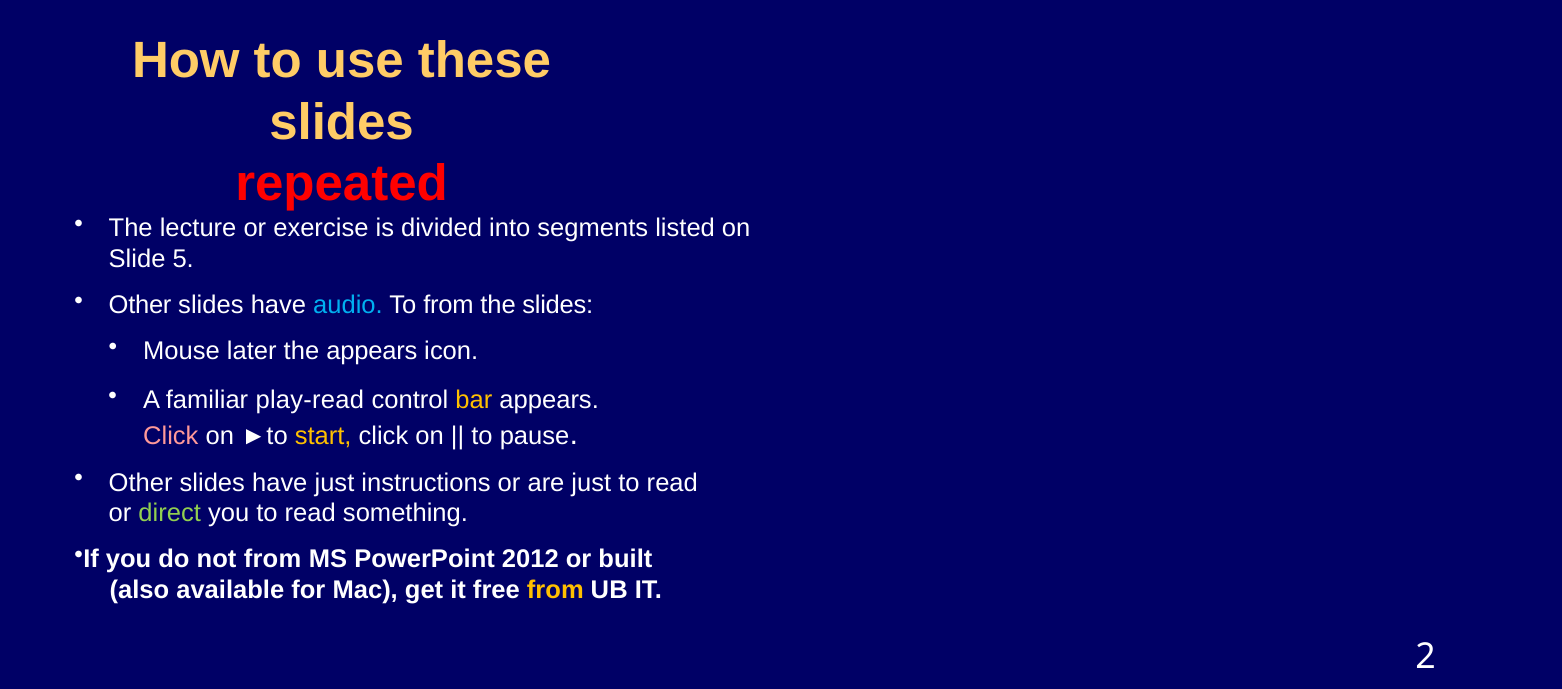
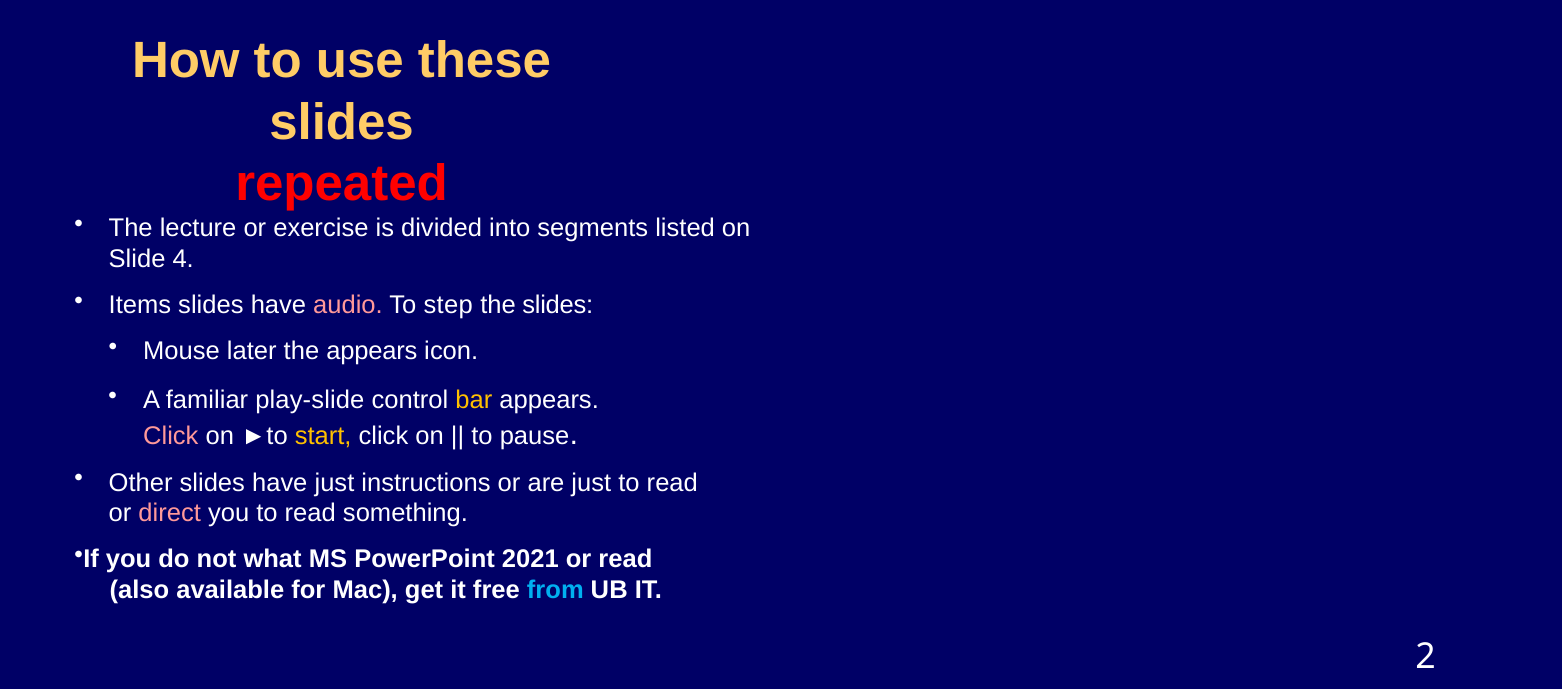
5: 5 -> 4 (183, 259)
Other: Other -> Items (140, 305)
audio colour: light blue -> pink (348, 305)
To from: from -> step (448, 305)
play-read: play-read -> play-slide (310, 400)
direct colour: light green -> pink (170, 513)
not from: from -> what (273, 559)
2012: 2012 -> 2021 (530, 559)
or built: built -> read (625, 559)
from colour: yellow -> light blue (555, 590)
